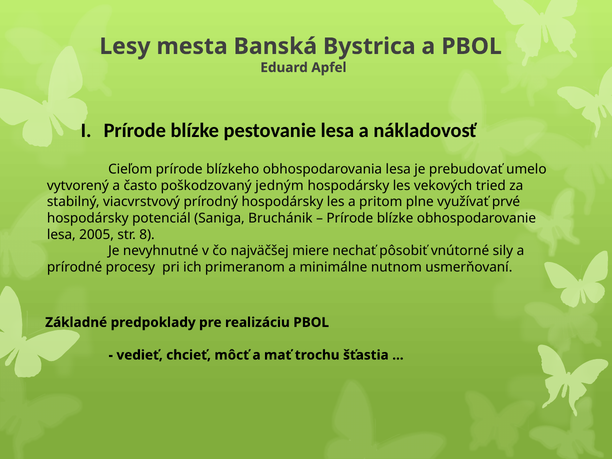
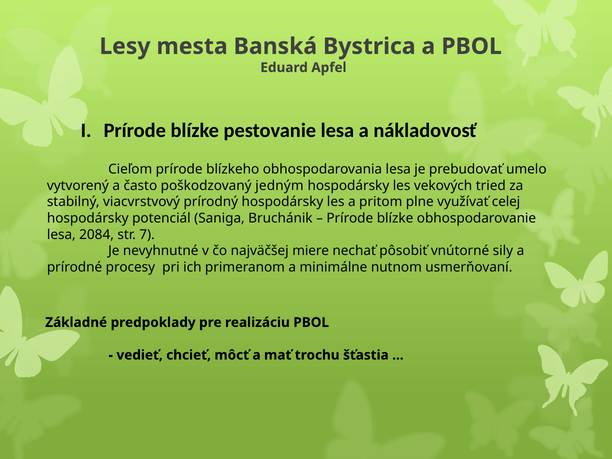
prvé: prvé -> celej (506, 202)
2005: 2005 -> 2084 (97, 235)
8: 8 -> 7 (147, 235)
